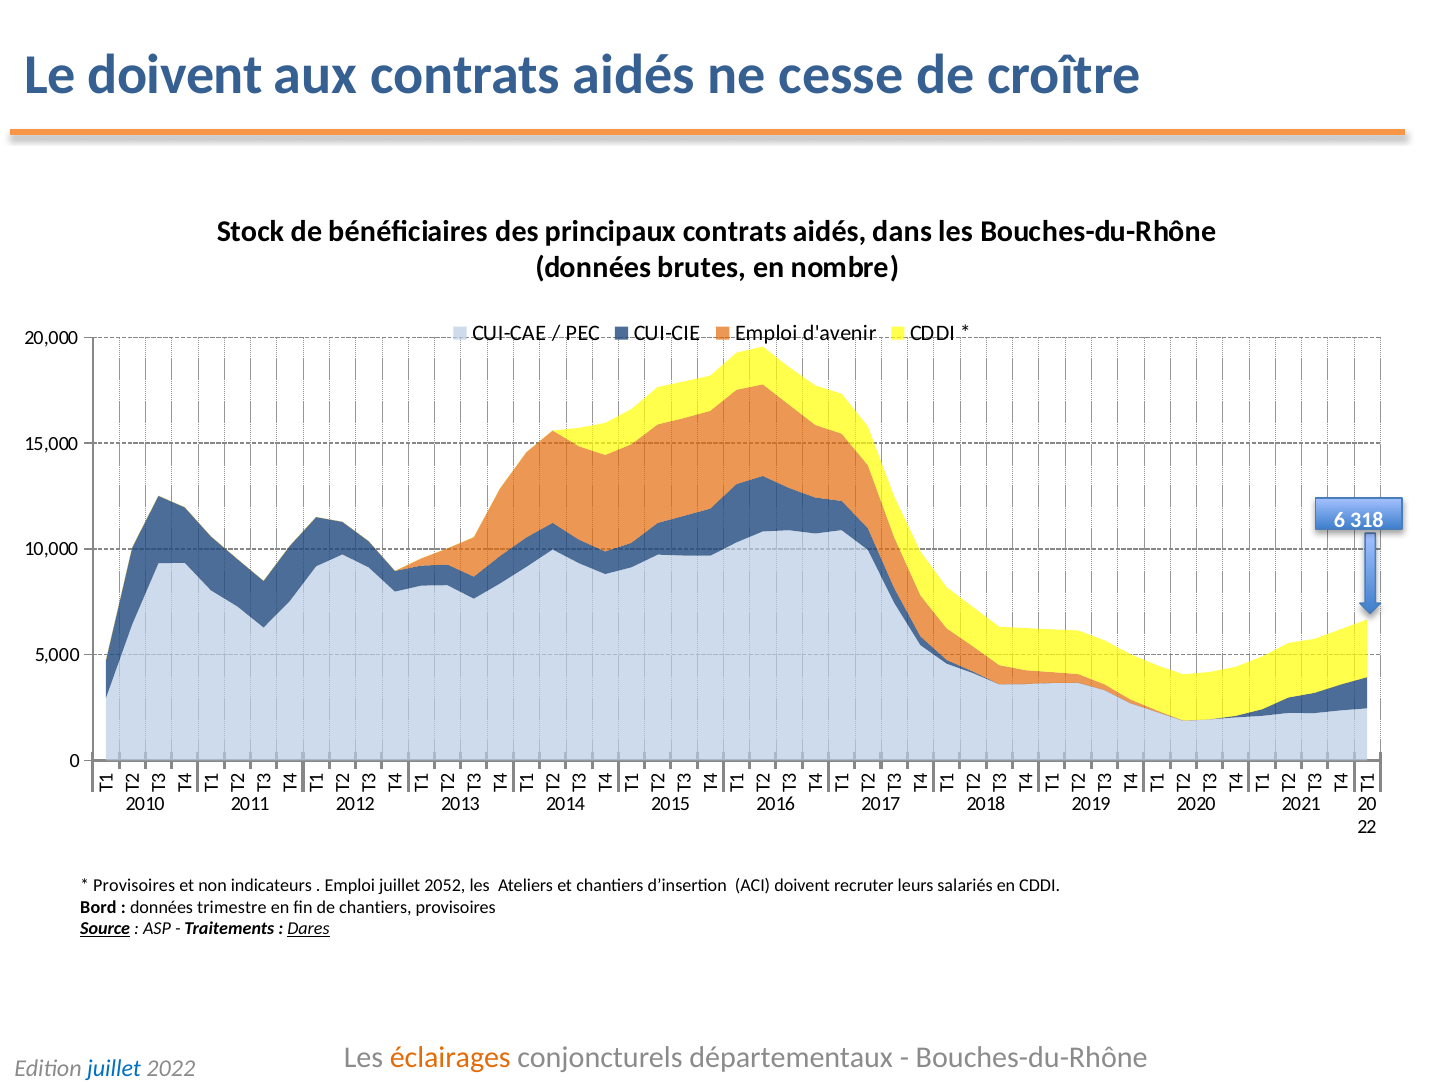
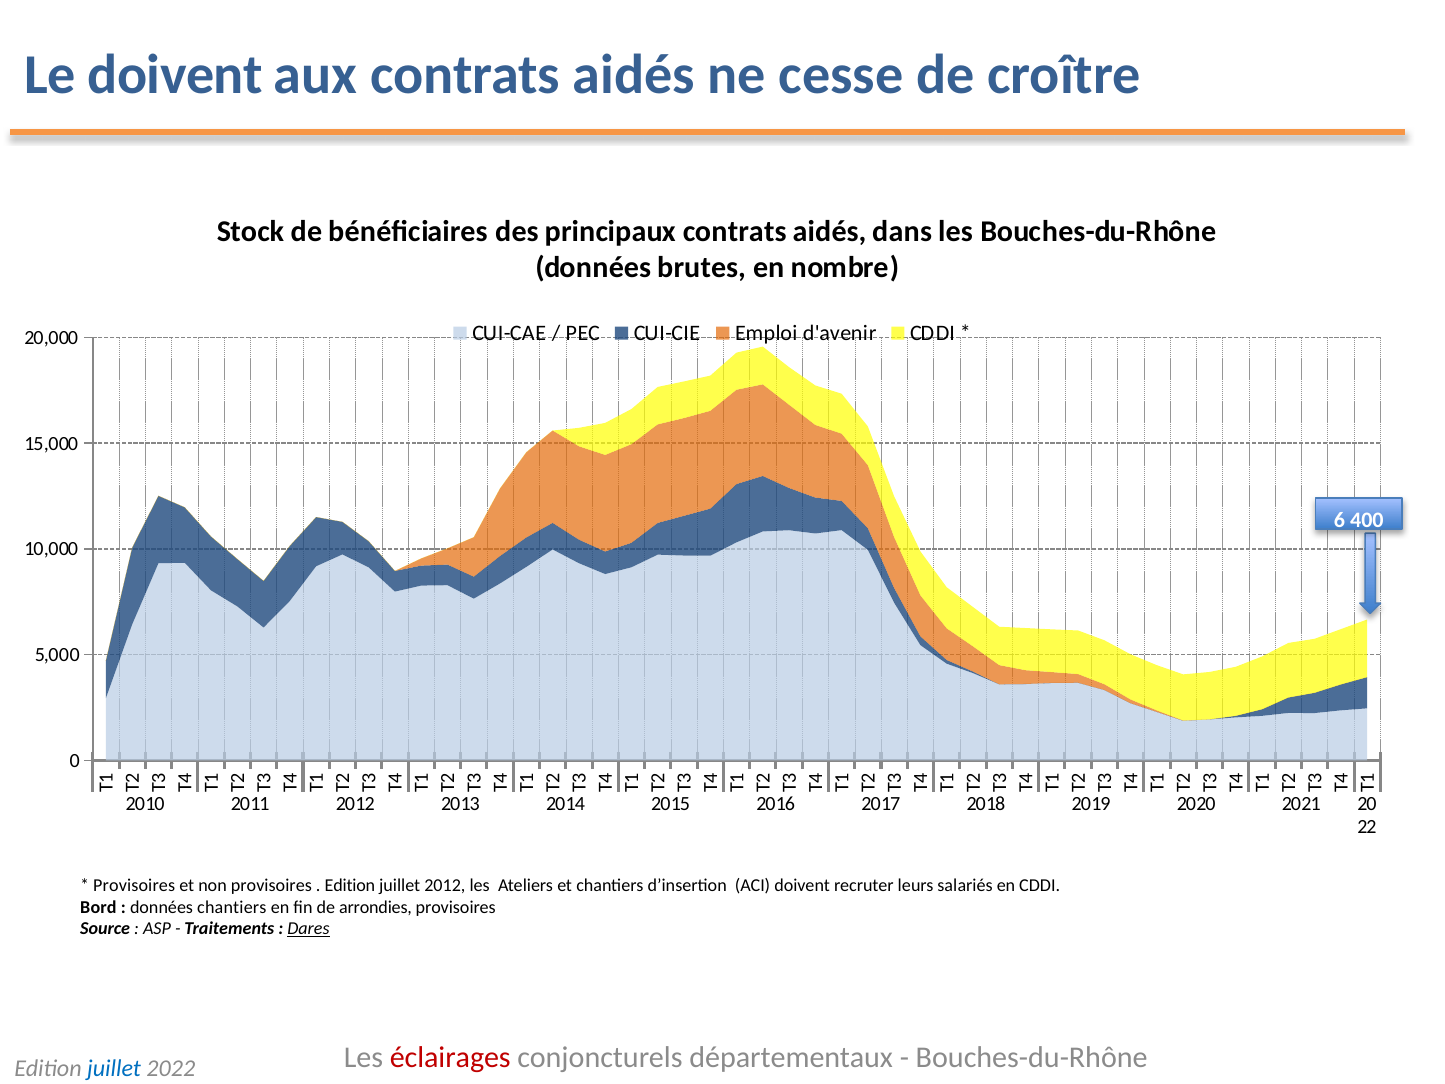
318: 318 -> 400 (1367, 520)
non indicateurs: indicateurs -> provisoires (271, 885)
Emploi: Emploi -> Edition (350, 885)
juillet 2052: 2052 -> 2012 (445, 885)
données trimestre: trimestre -> chantiers (232, 907)
de chantiers: chantiers -> arrondies (376, 907)
Source underline: present -> none (105, 929)
éclairages colour: orange -> red (450, 1057)
